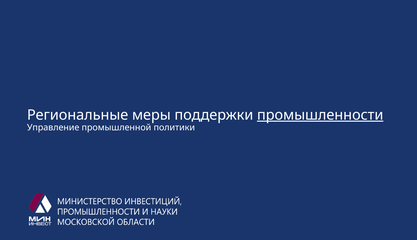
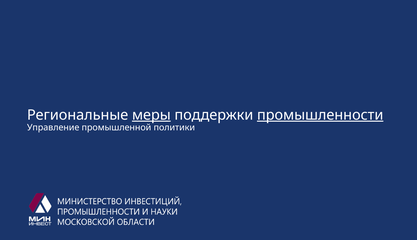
меры underline: none -> present (151, 115)
